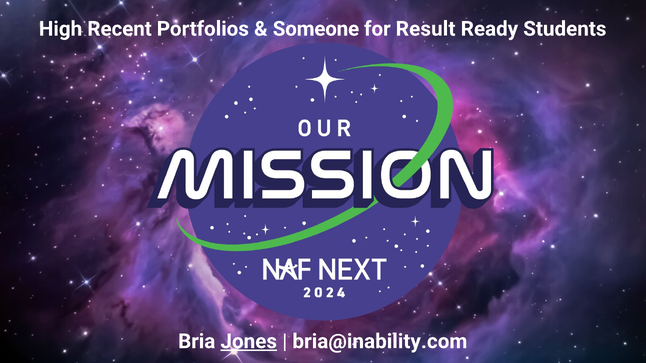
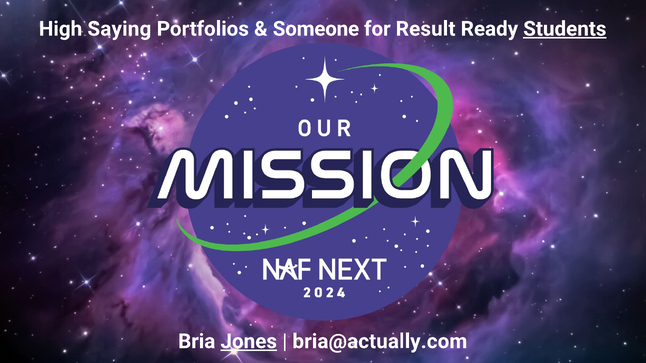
Recent: Recent -> Saying (119, 29)
Students underline: none -> present (565, 29)
bria@inability.com: bria@inability.com -> bria@actually.com (380, 342)
